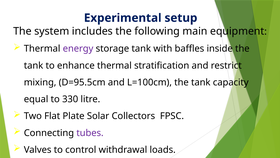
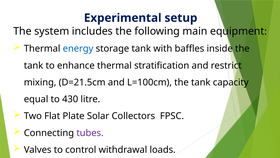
energy colour: purple -> blue (78, 49)
D=95.5cm: D=95.5cm -> D=21.5cm (82, 82)
330: 330 -> 430 (70, 99)
